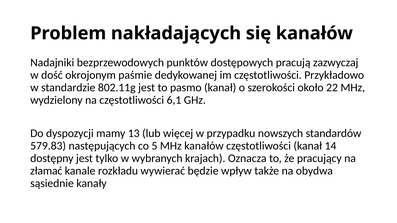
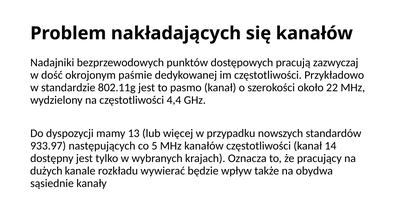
6,1: 6,1 -> 4,4 (174, 100)
579.83: 579.83 -> 933.97 (48, 146)
złamać: złamać -> dużych (46, 171)
